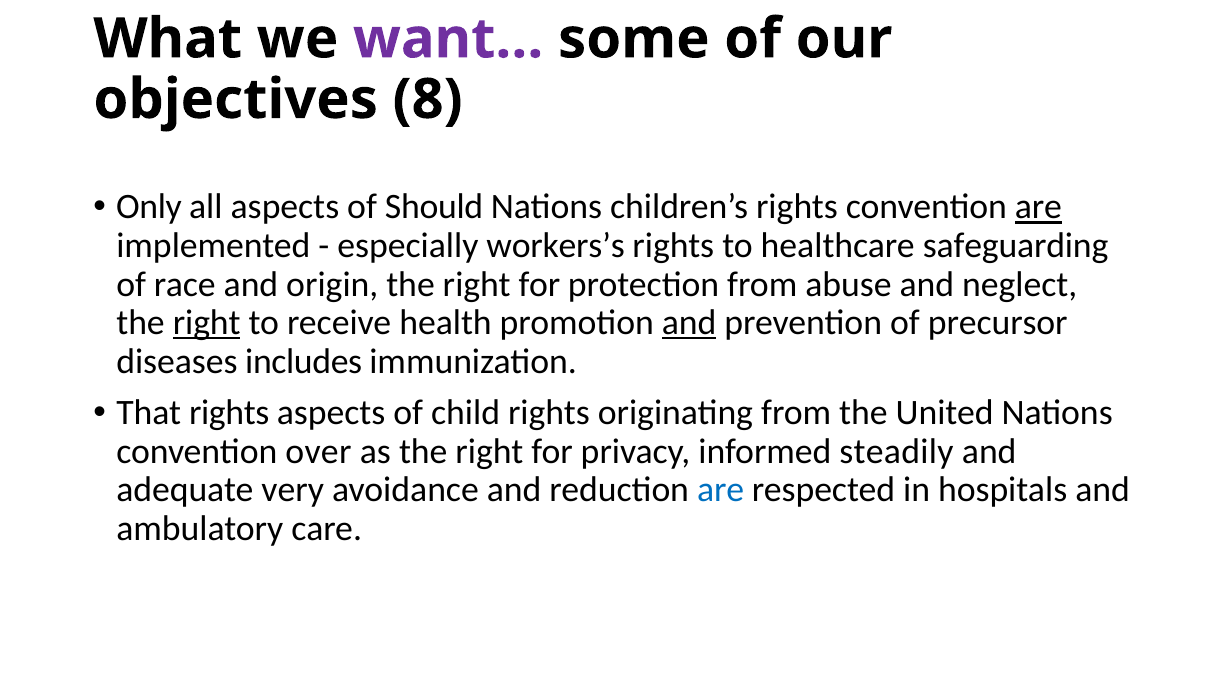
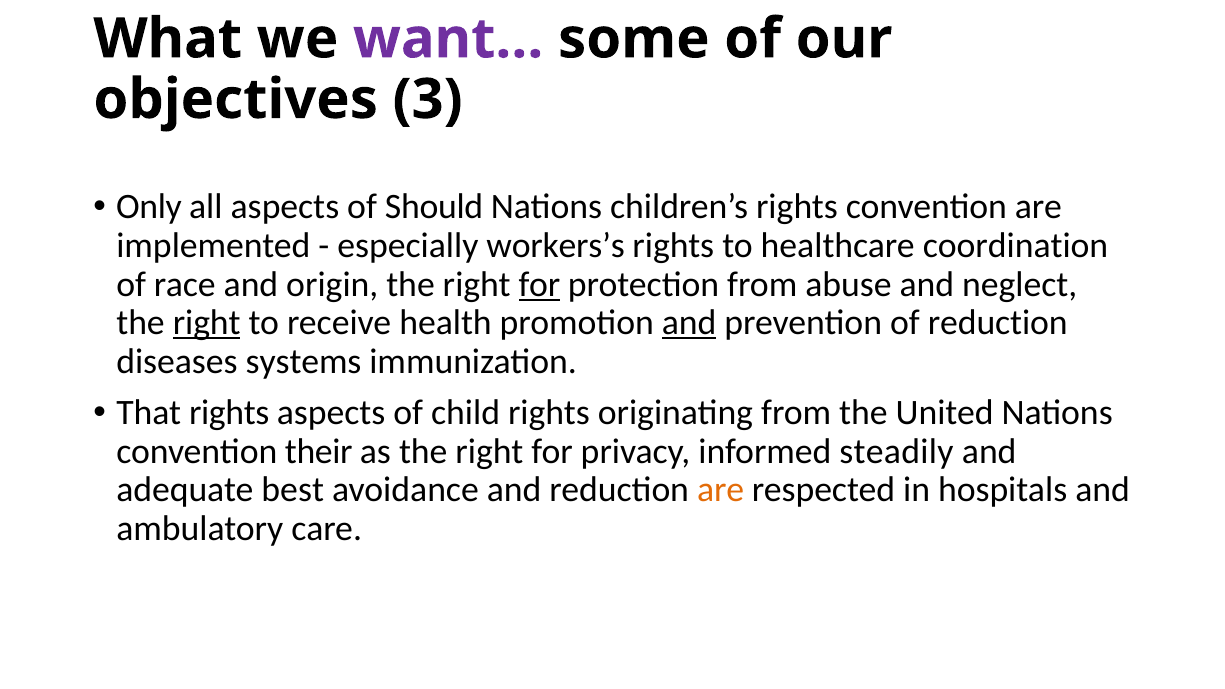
8: 8 -> 3 (428, 100)
are underline: present -> none (1038, 207)
safeguarding: safeguarding -> coordination (1016, 246)
for underline: none -> present (539, 284)
of precursor: precursor -> reduction (998, 323)
includes: includes -> systems (304, 361)
over: over -> their (319, 451)
very: very -> best (293, 490)
are colour: blue -> orange (721, 490)
